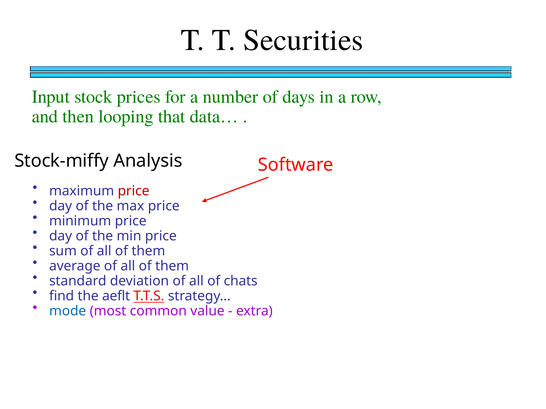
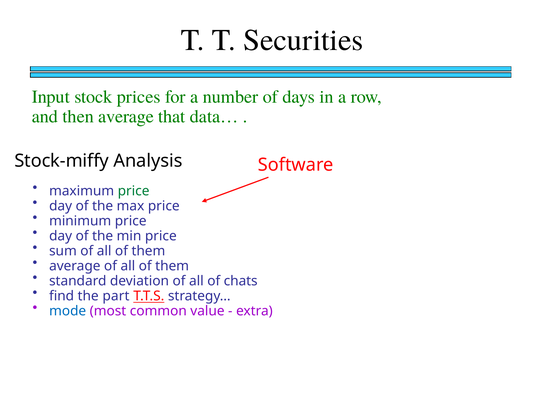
then looping: looping -> average (126, 117)
price colour: red -> green (134, 191)
aeflt: aeflt -> part (116, 296)
